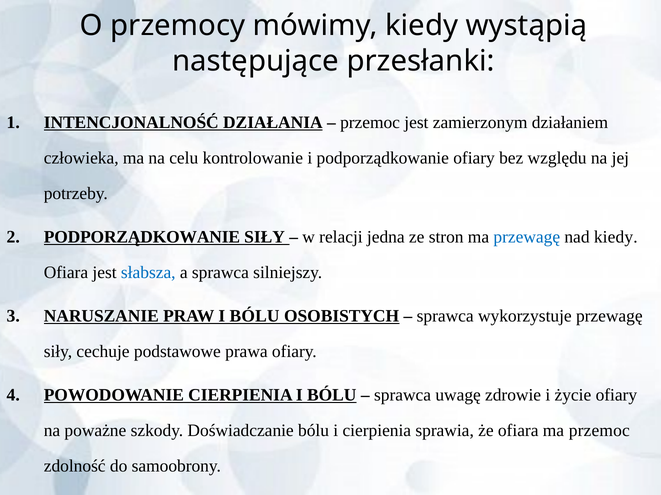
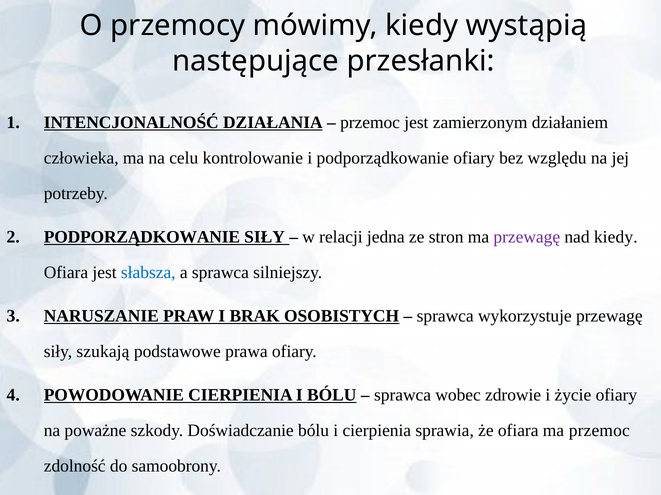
przewagę colour: blue -> purple (527, 237)
PRAW I BÓLU: BÓLU -> BRAK (255, 316)
cechuje: cechuje -> szukają (103, 352)
uwagę: uwagę -> wobec (458, 396)
